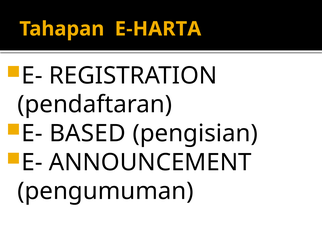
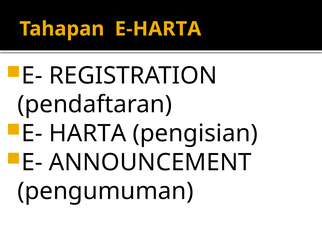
BASED: BASED -> HARTA (88, 134)
